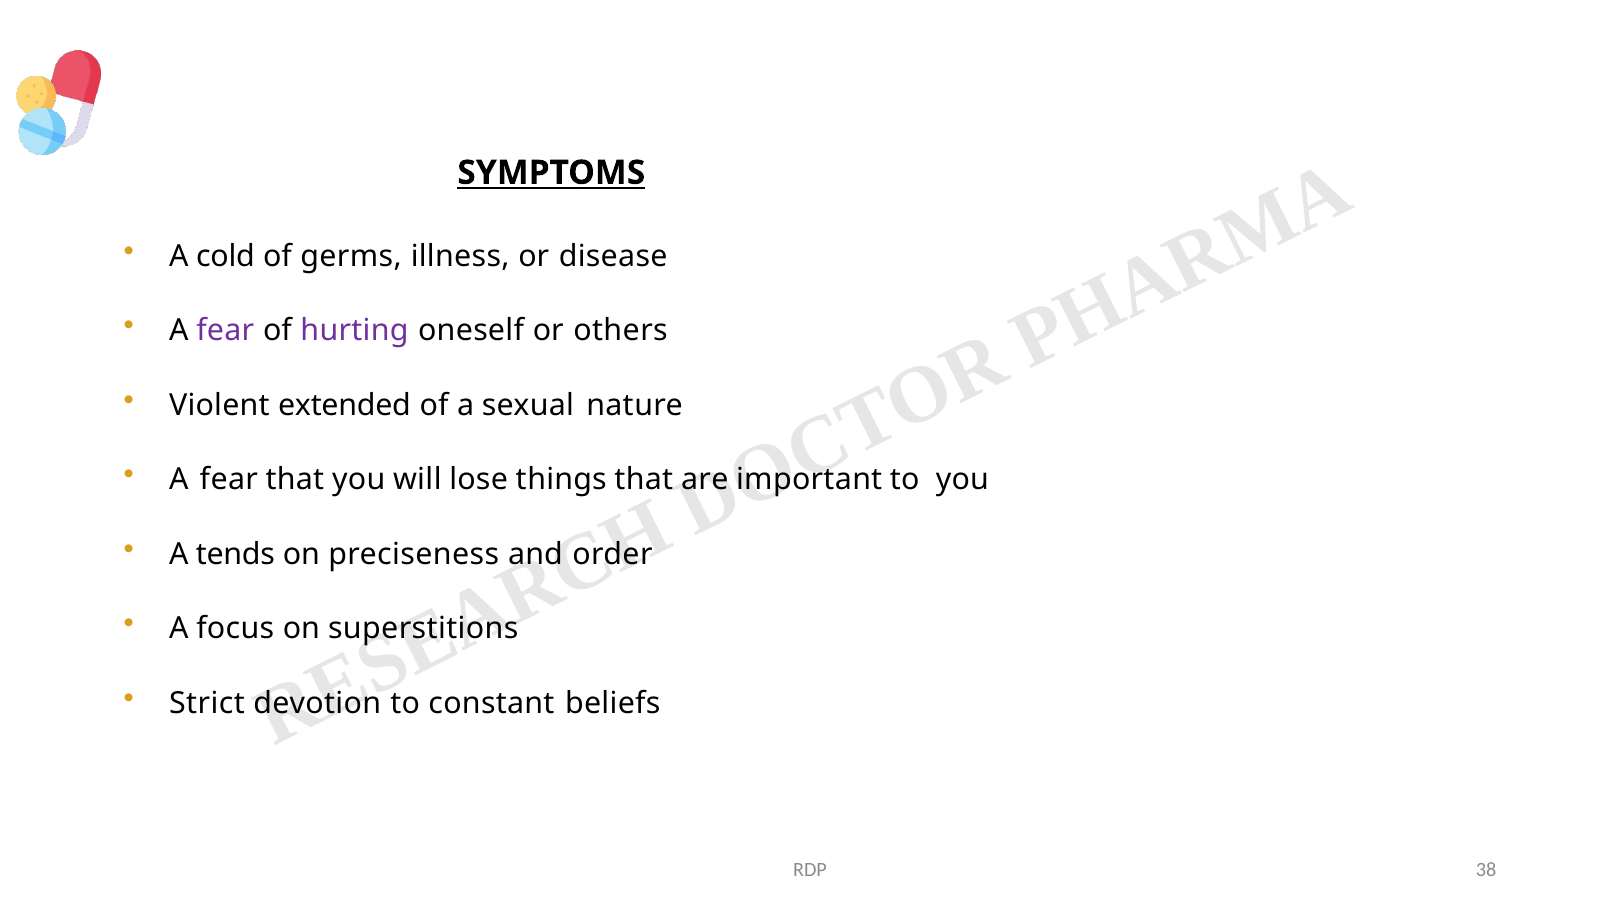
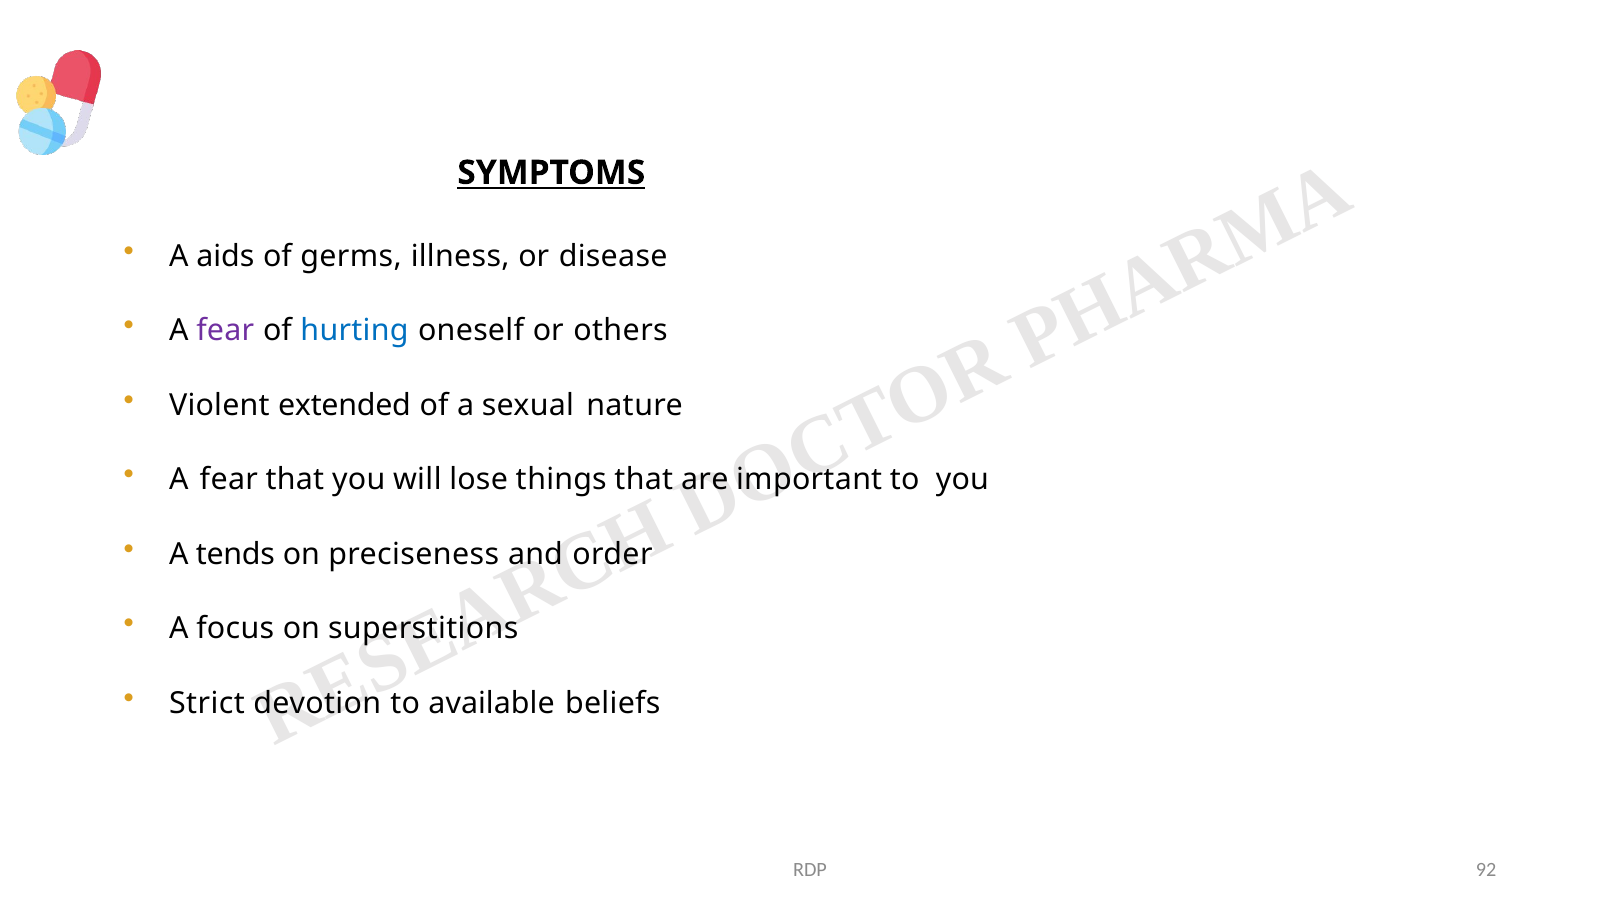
cold: cold -> aids (225, 256)
hurting colour: purple -> blue (355, 331)
constant: constant -> available (492, 704)
38: 38 -> 92 (1486, 870)
